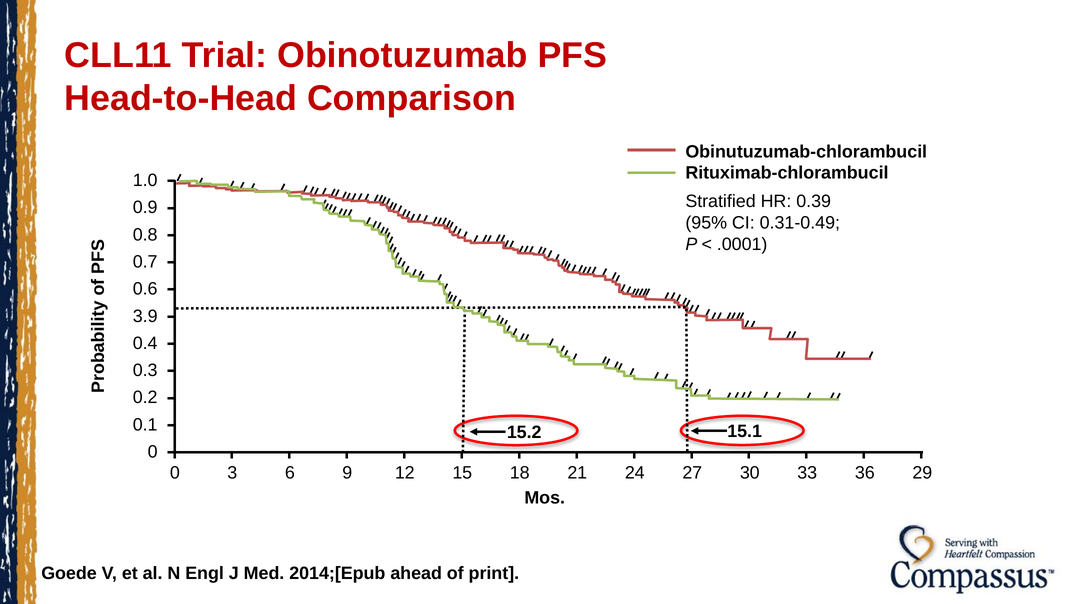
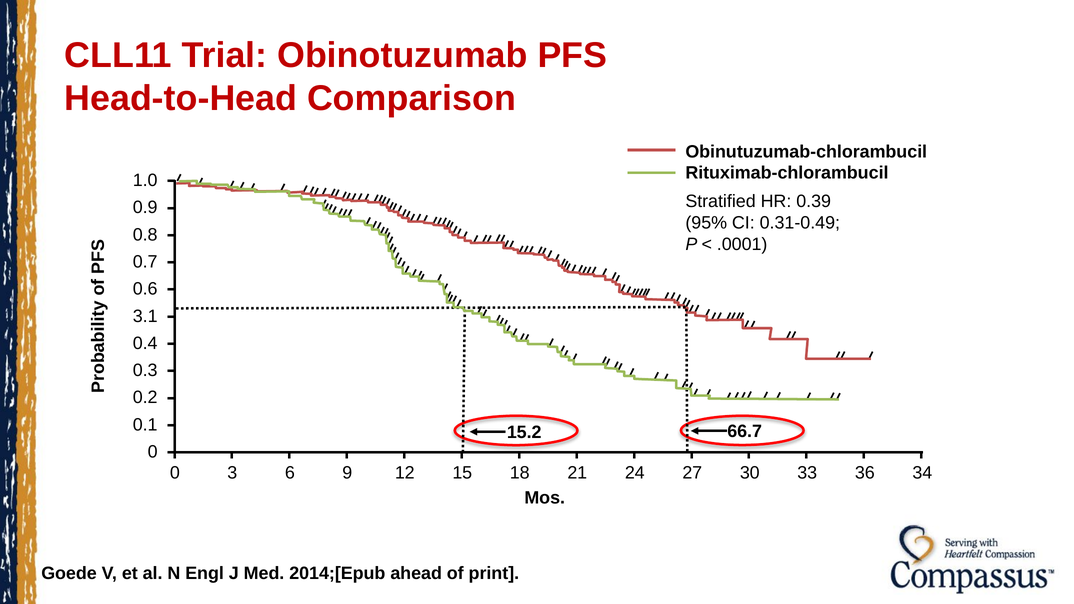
3.9: 3.9 -> 3.1 (145, 316)
15.1: 15.1 -> 66.7 (745, 432)
29: 29 -> 34 (922, 473)
